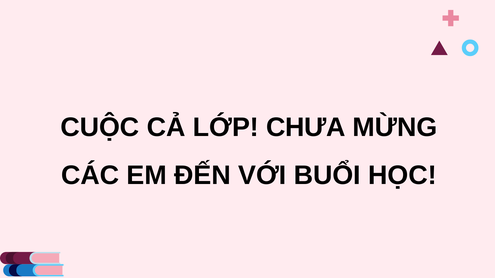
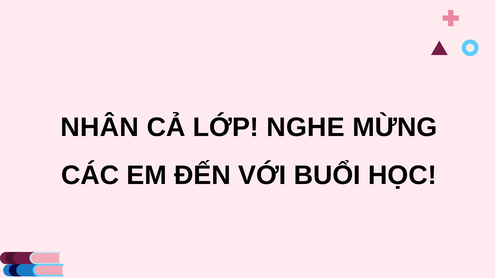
CUỘC: CUỘC -> NHÂN (100, 128)
CHƯA: CHƯA -> NGHE (306, 128)
